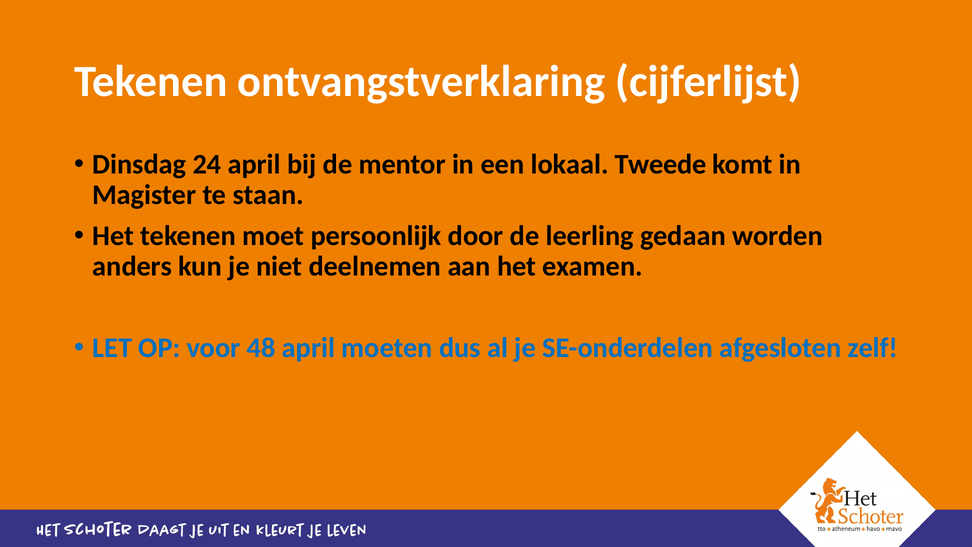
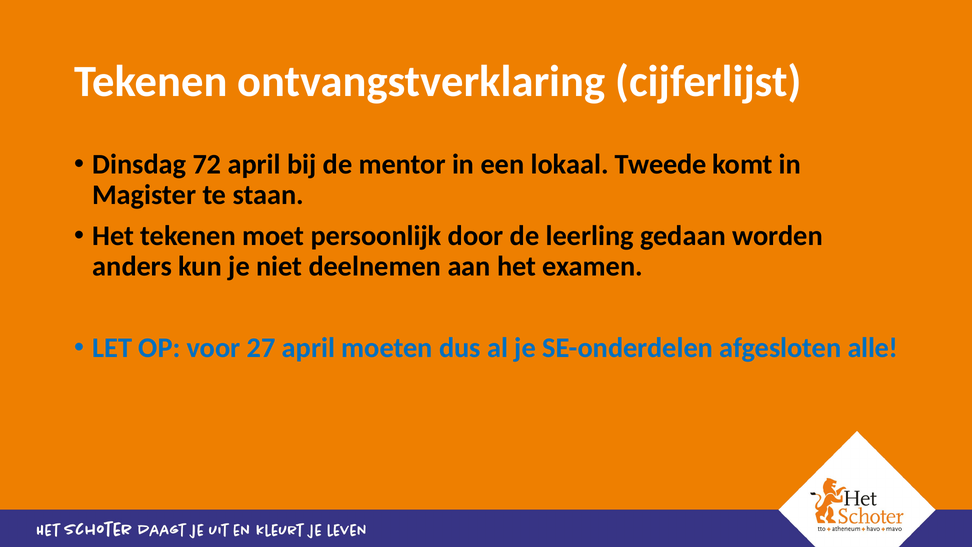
24: 24 -> 72 (207, 164)
48: 48 -> 27 (261, 348)
zelf: zelf -> alle (873, 348)
